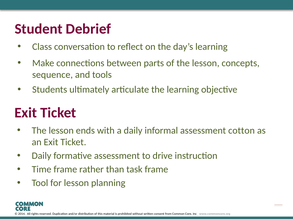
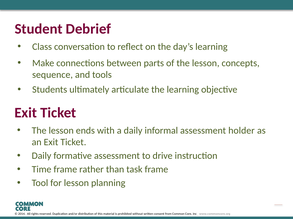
cotton: cotton -> holder (241, 131)
